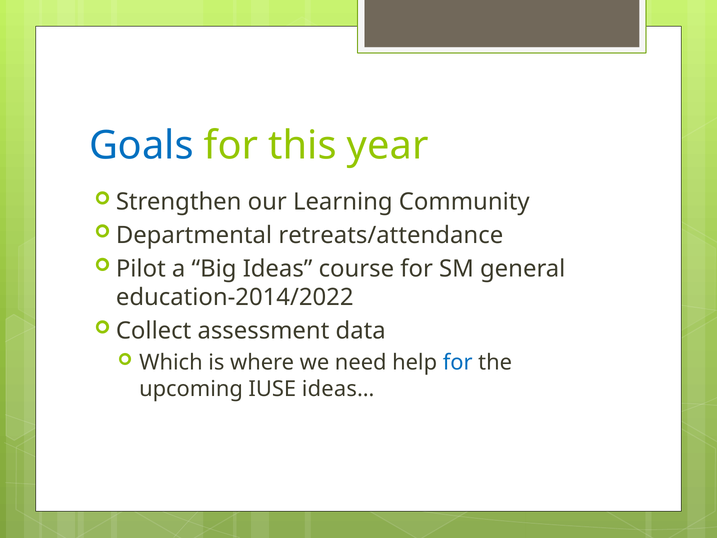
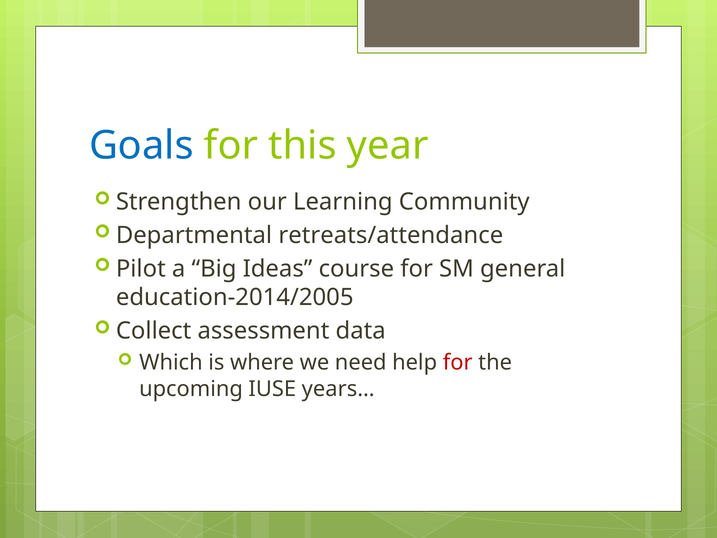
education-2014/2022: education-2014/2022 -> education-2014/2005 (235, 297)
for colour: blue -> red (458, 363)
ideas…: ideas… -> years… (338, 389)
